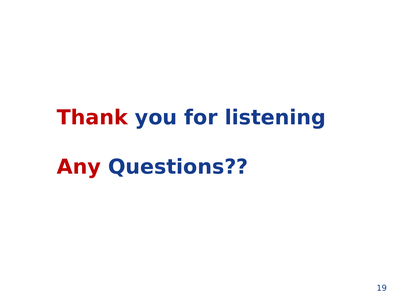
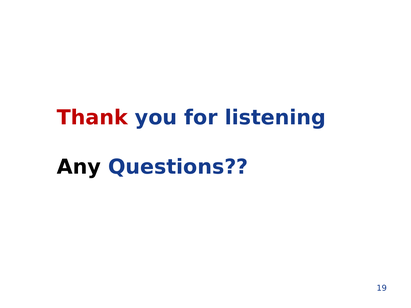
Any colour: red -> black (79, 167)
